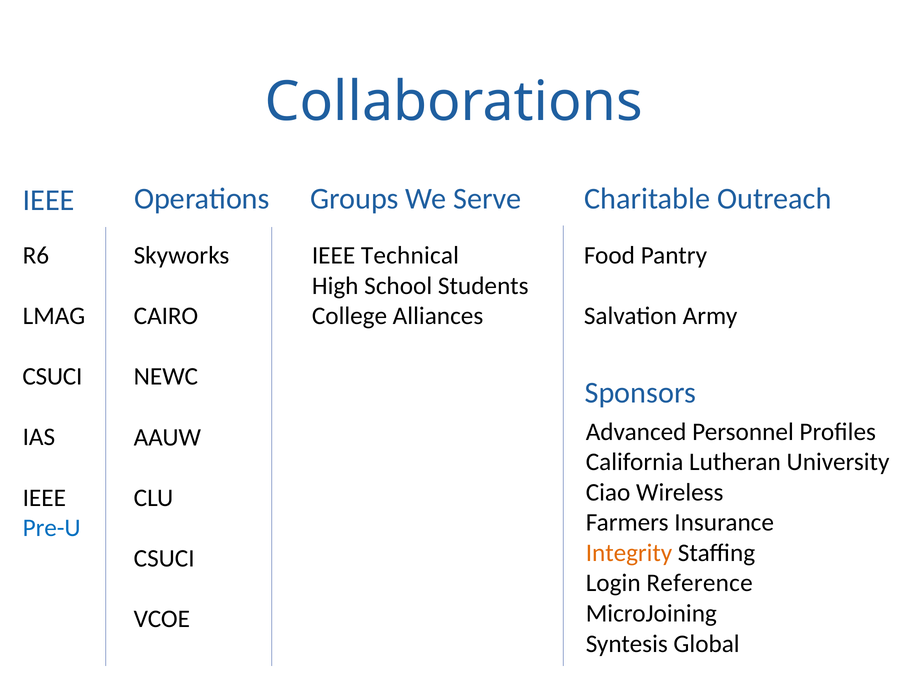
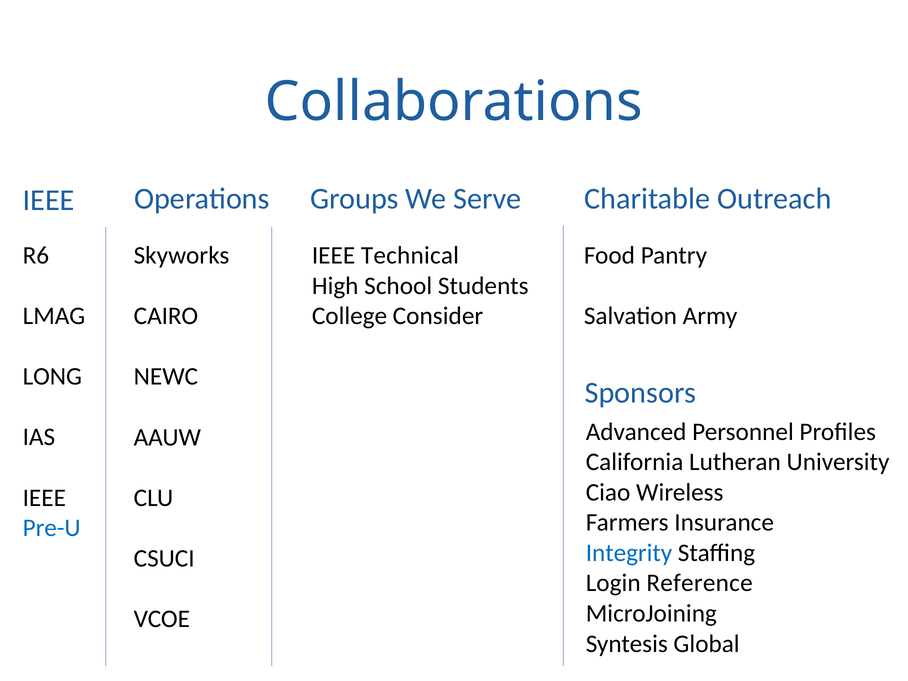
Alliances: Alliances -> Consider (438, 316)
CSUCI: CSUCI -> LONG (52, 377)
Integrity colour: orange -> blue (629, 553)
